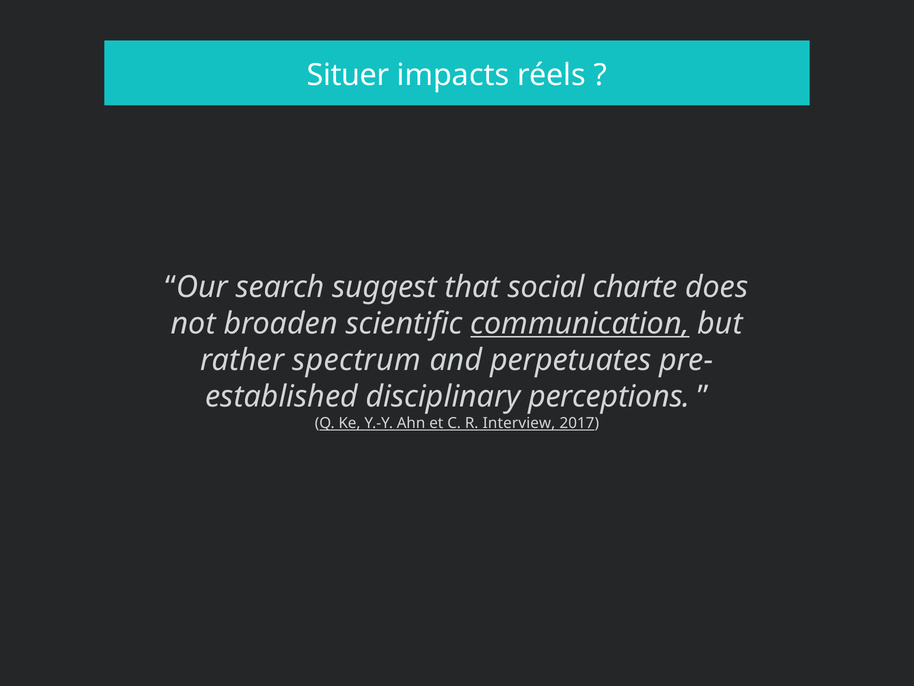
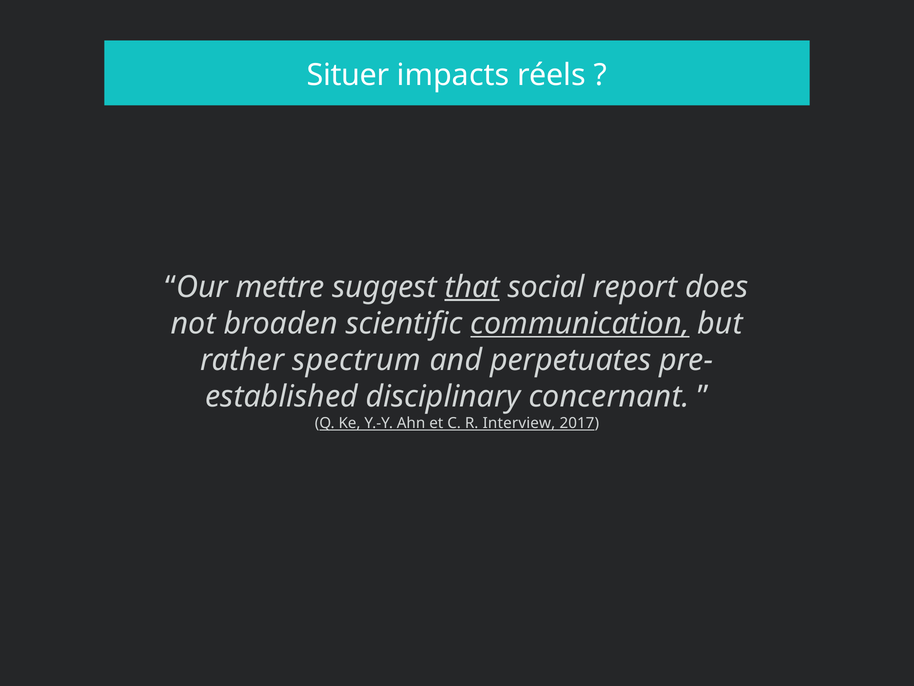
search: search -> mettre (280, 287)
that underline: none -> present (472, 287)
charte: charte -> report (635, 287)
perceptions: perceptions -> concernant (609, 396)
